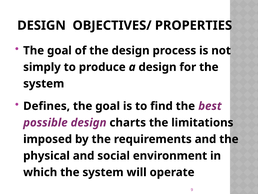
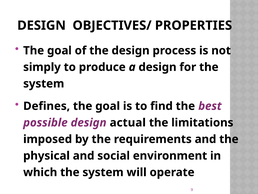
charts: charts -> actual (128, 122)
